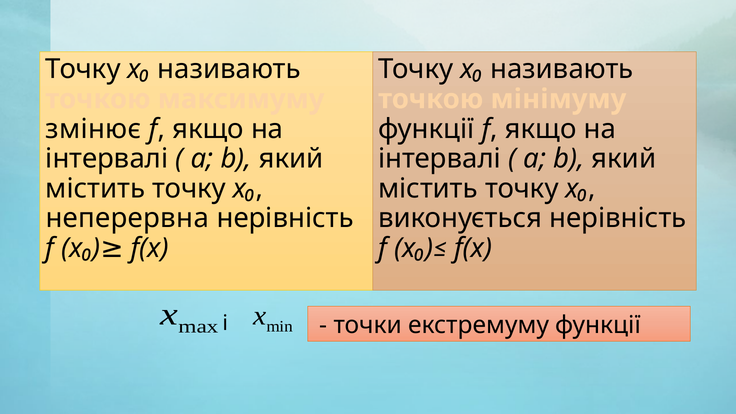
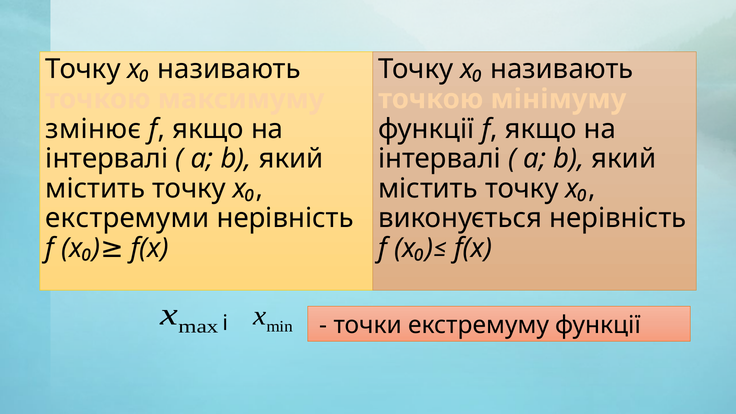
неперервна: неперервна -> екстремуми (127, 218)
